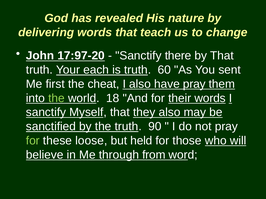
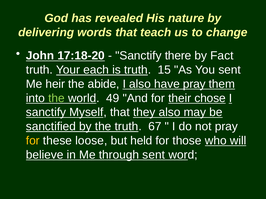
17:97-20: 17:97-20 -> 17:18-20 (81, 56)
by That: That -> Fact (222, 56)
60: 60 -> 15 (164, 70)
first: first -> heir (55, 84)
cheat: cheat -> abide (104, 84)
18: 18 -> 49 (113, 98)
their words: words -> chose (210, 98)
90: 90 -> 67 (155, 127)
for colour: light green -> yellow (33, 141)
through from: from -> sent (154, 155)
